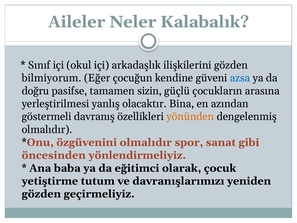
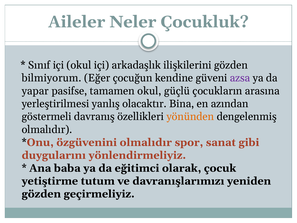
Kalabalık: Kalabalık -> Çocukluk (205, 22)
azsa colour: blue -> purple (240, 78)
doğru: doğru -> yapar (35, 91)
tamamen sizin: sizin -> okul (149, 91)
öncesinden: öncesinden -> duygularını (54, 155)
